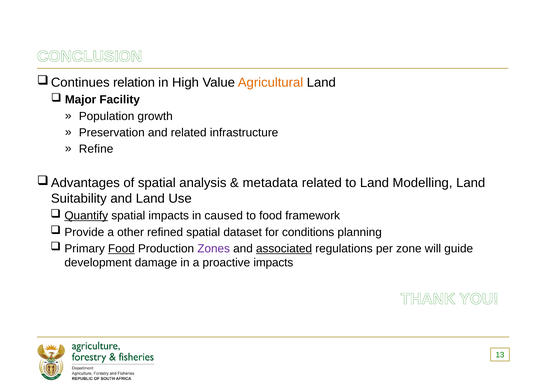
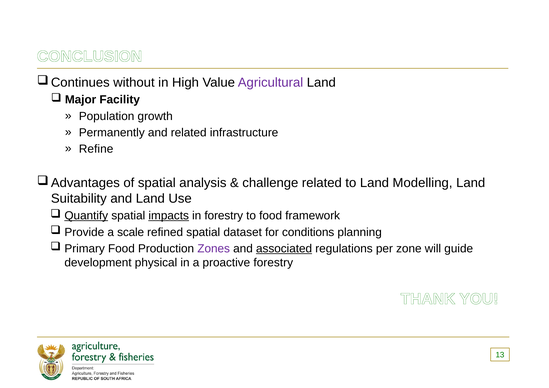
relation: relation -> without (134, 83)
Agricultural colour: orange -> purple (271, 83)
Preservation: Preservation -> Permanently (112, 133)
metadata: metadata -> challenge (270, 183)
impacts underline: none -> present (169, 216)
in caused: caused -> forestry (224, 216)
other: other -> scale (131, 232)
Food underline: present -> none (121, 249)
damage: damage -> physical (156, 263)
proactive impacts: impacts -> forestry (273, 263)
